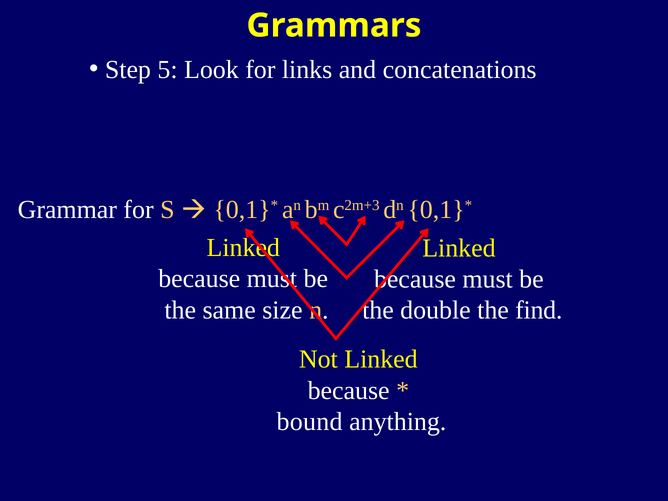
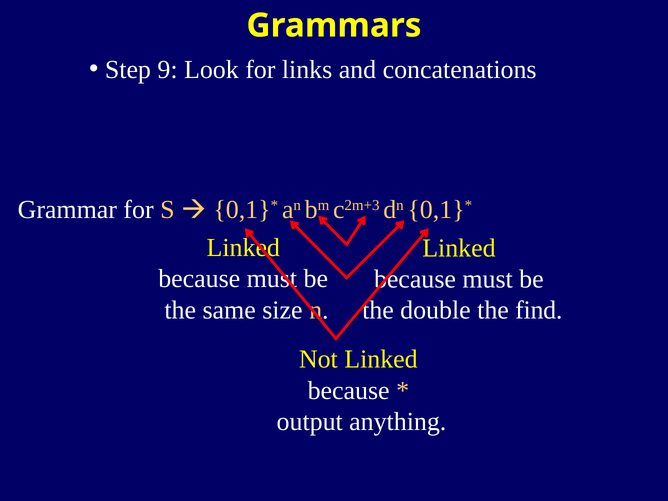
5: 5 -> 9 (168, 70)
bound: bound -> output (310, 422)
